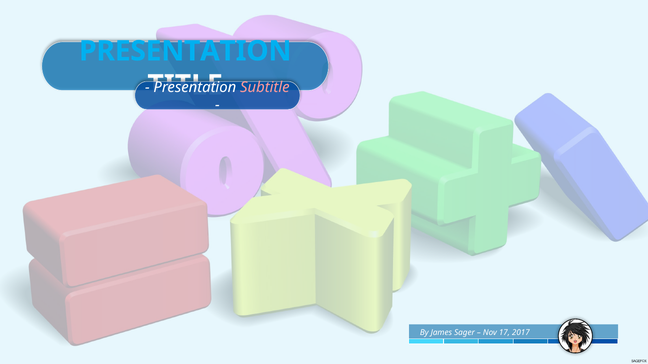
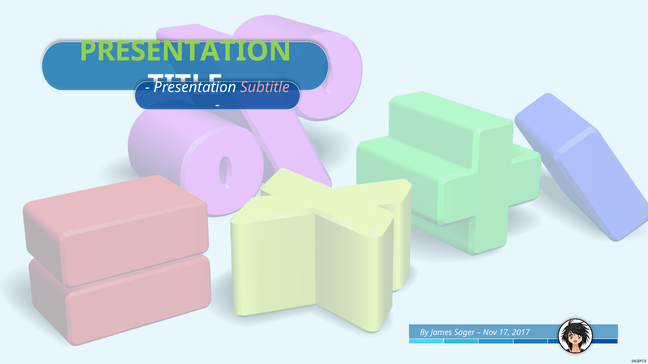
PRESENTATION colour: light blue -> light green (185, 51)
